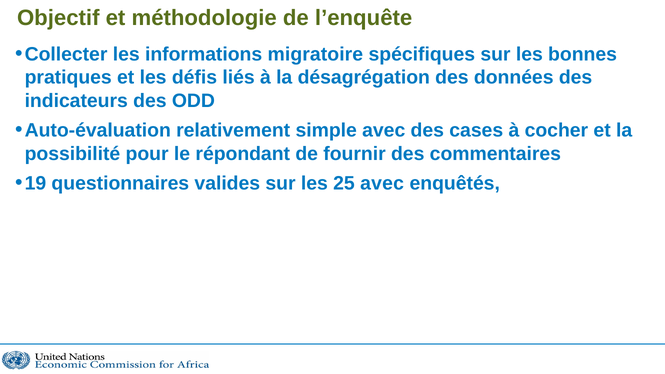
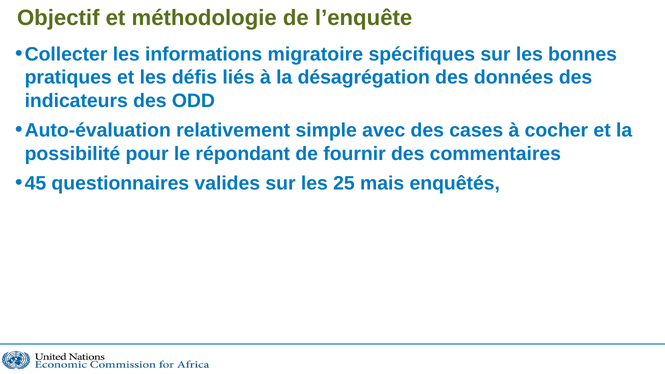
19: 19 -> 45 (35, 183)
25 avec: avec -> mais (382, 183)
